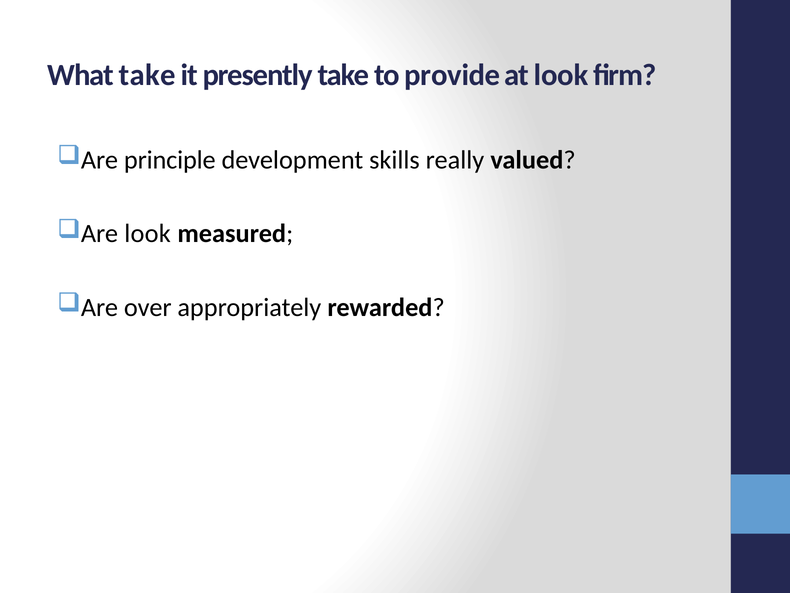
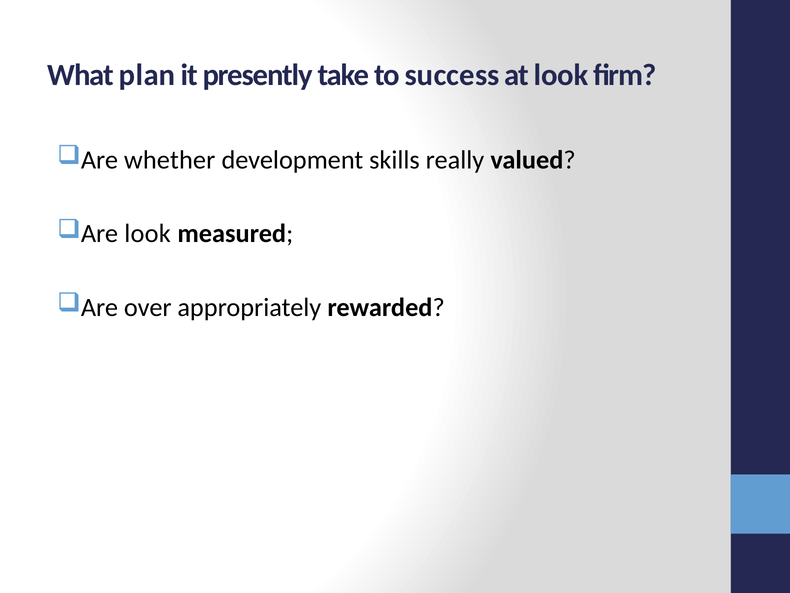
What take: take -> plan (147, 75)
provide: provide -> success (452, 75)
principle: principle -> whether (170, 160)
